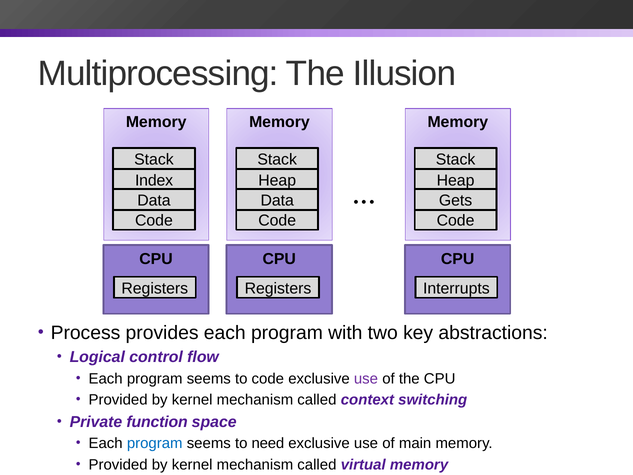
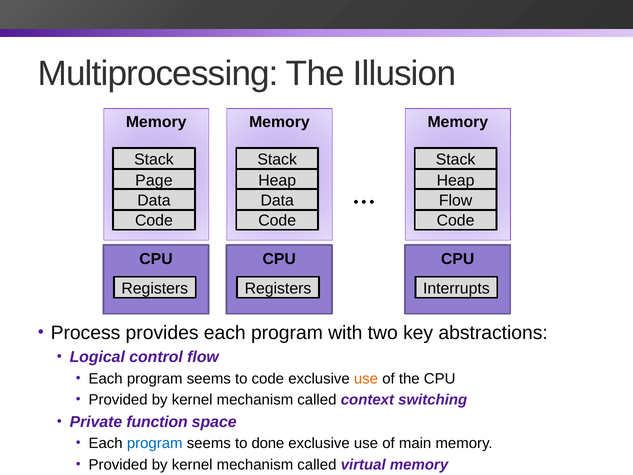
Index: Index -> Page (154, 181)
Gets: Gets -> Flow (456, 201)
use colour: purple -> orange (366, 379)
need: need -> done (268, 443)
